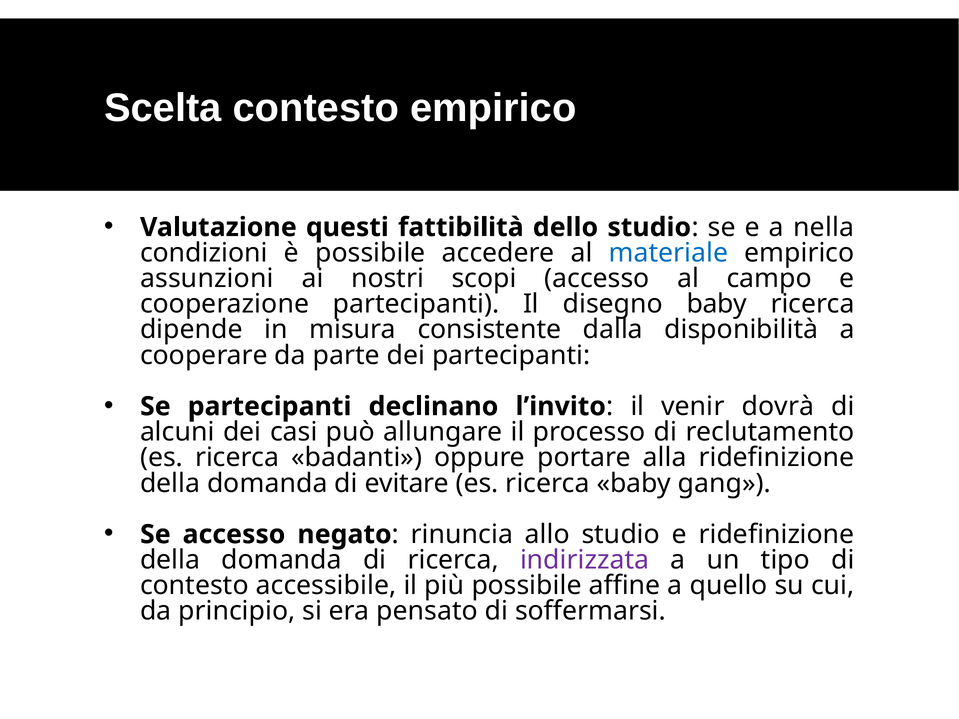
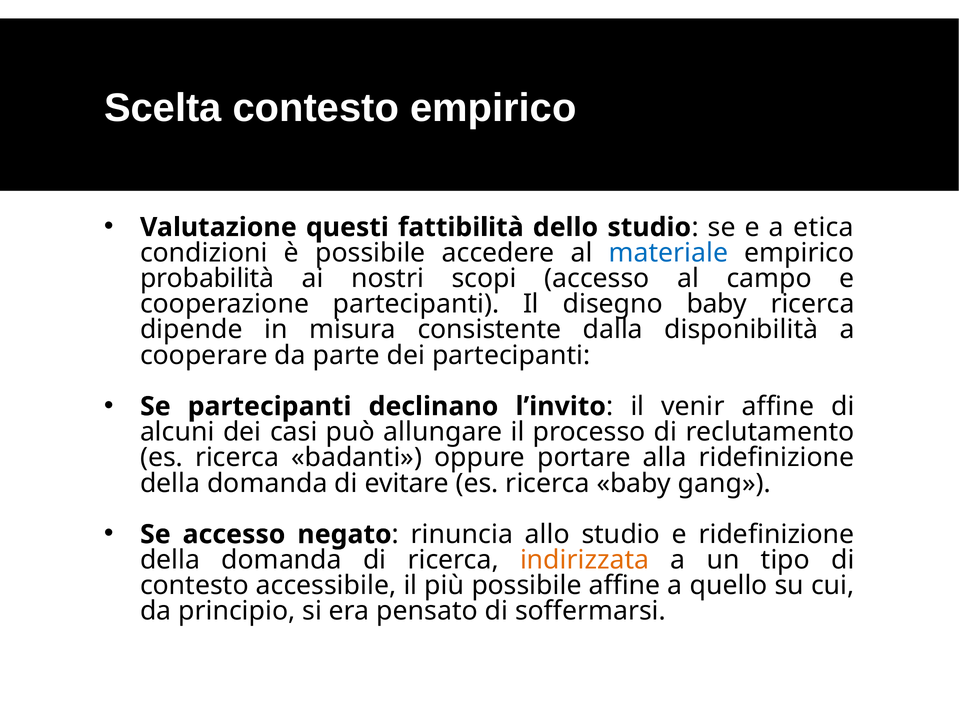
nella: nella -> etica (824, 227)
assunzioni: assunzioni -> probabilità (207, 279)
venir dovrà: dovrà -> affine (778, 407)
indirizzata colour: purple -> orange (585, 560)
